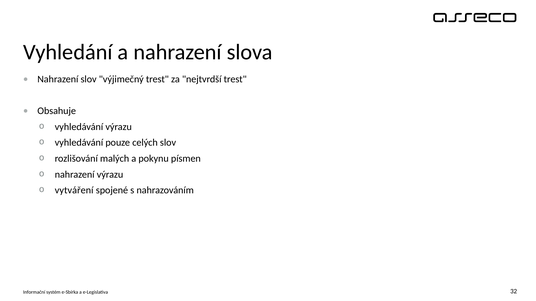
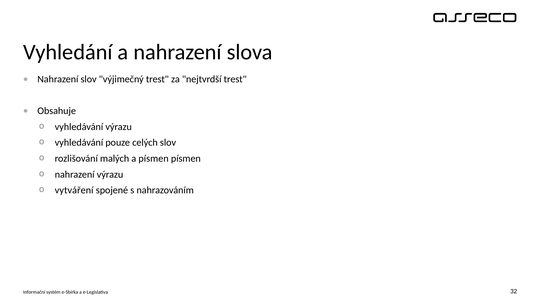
a pokynu: pokynu -> písmen (154, 159)
